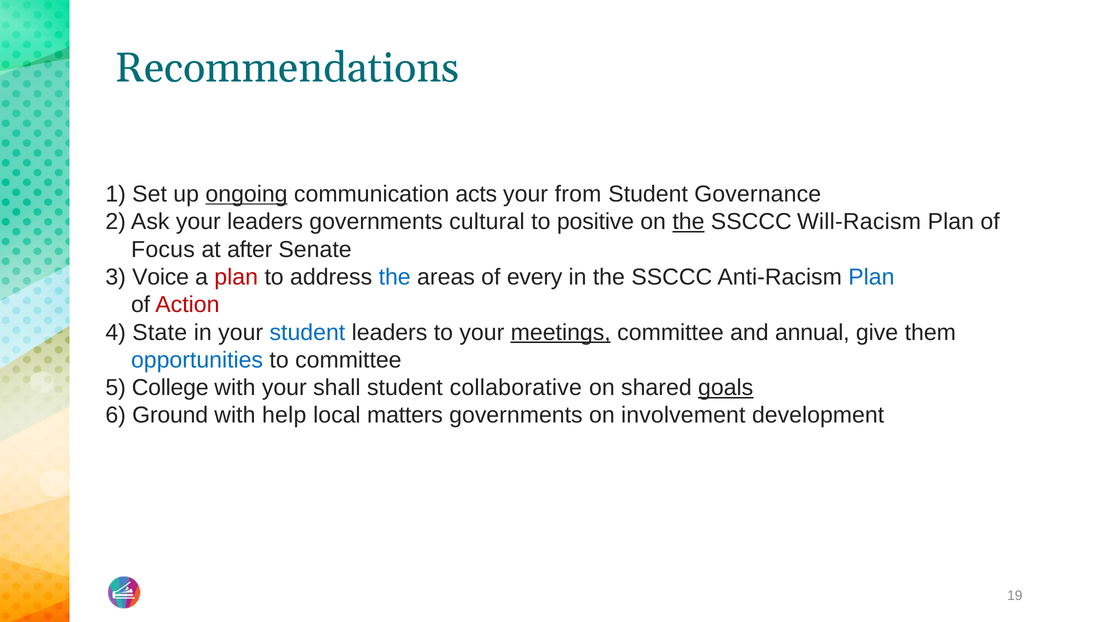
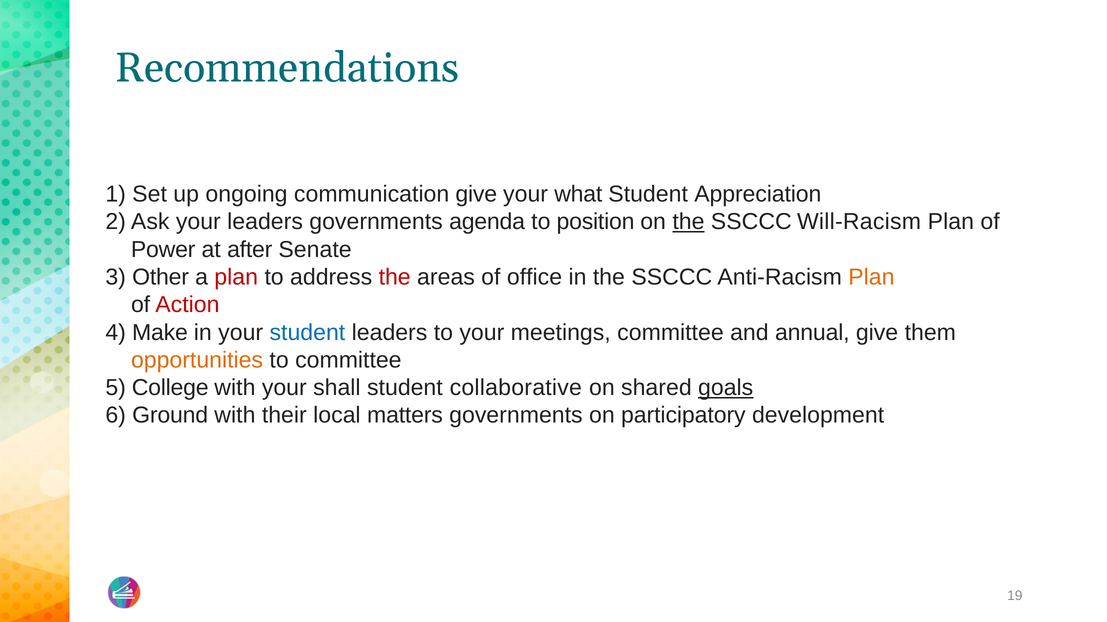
ongoing underline: present -> none (247, 194)
communication acts: acts -> give (476, 194)
from: from -> what (578, 194)
Governance: Governance -> Appreciation (758, 194)
cultural: cultural -> agenda (487, 222)
positive: positive -> position (596, 222)
Focus: Focus -> Power (163, 250)
Voice: Voice -> Other (161, 277)
the colour: blue -> red (395, 277)
every: every -> office (535, 277)
Plan colour: blue -> orange (871, 277)
State: State -> Make (160, 333)
meetings underline: present -> none (561, 333)
opportunities colour: blue -> orange (197, 360)
help: help -> their (284, 416)
involvement: involvement -> participatory (683, 416)
